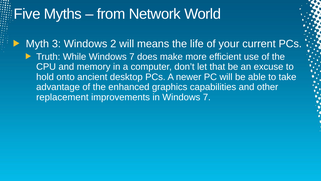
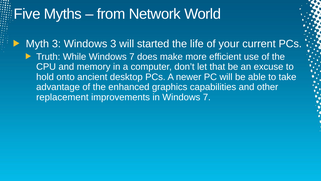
Windows 2: 2 -> 3 (113, 44)
means: means -> started (153, 44)
